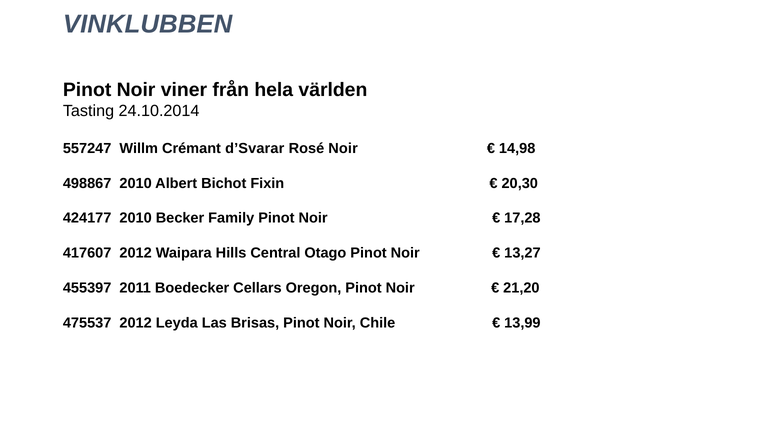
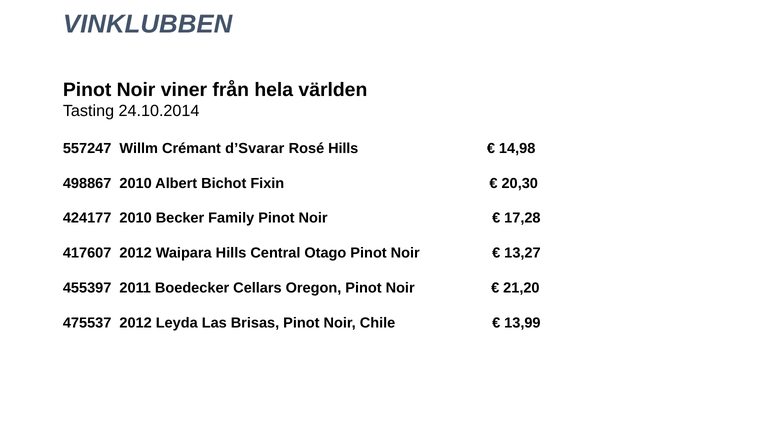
Rosé Noir: Noir -> Hills (343, 148)
